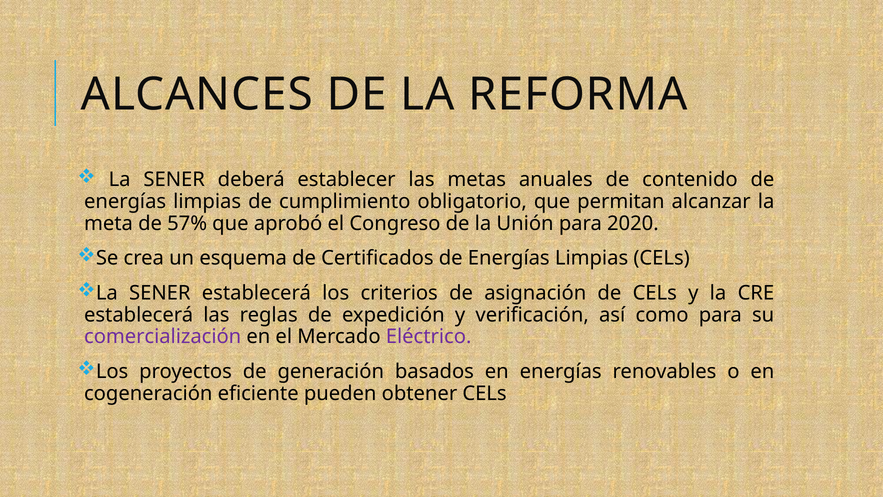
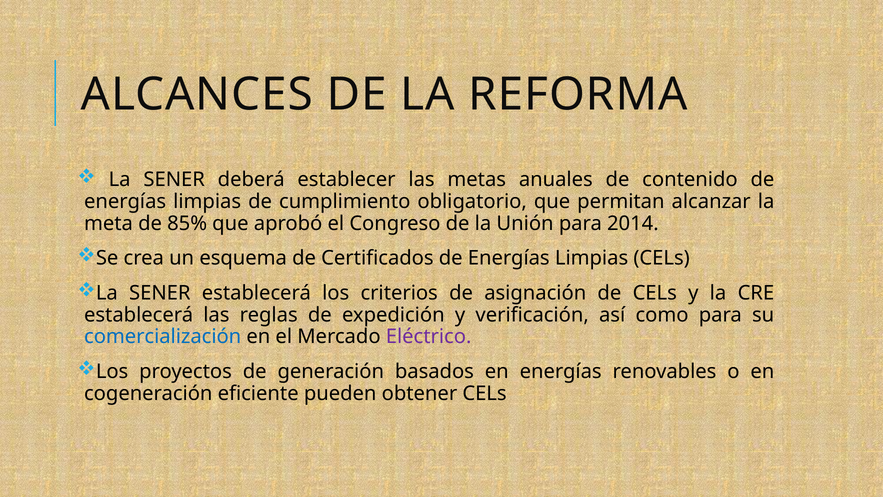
57%: 57% -> 85% (187, 223)
2020: 2020 -> 2014 (633, 223)
comercialización colour: purple -> blue (163, 337)
